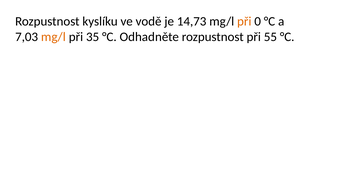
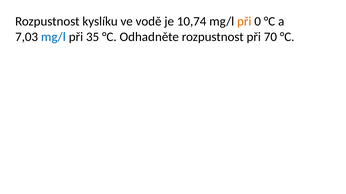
14,73: 14,73 -> 10,74 (192, 21)
mg/l colour: orange -> blue (53, 37)
55: 55 -> 70 (270, 37)
